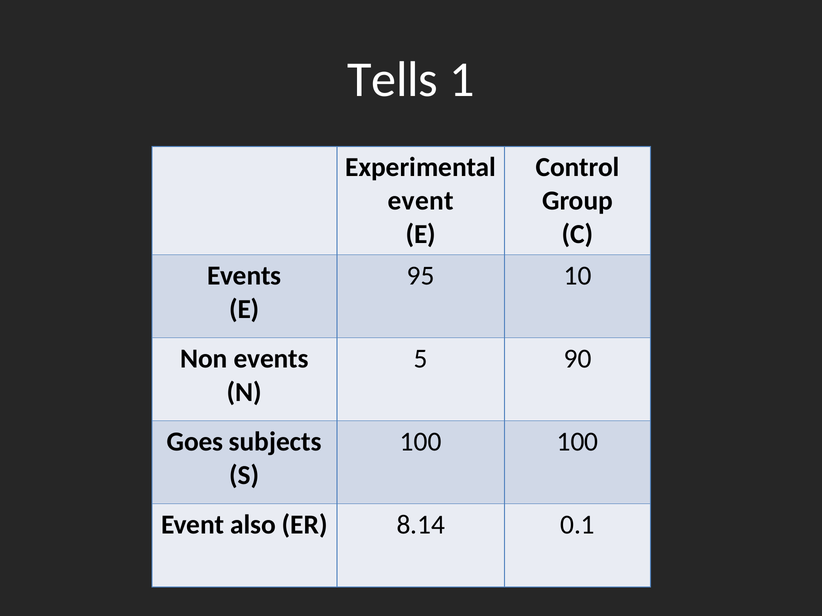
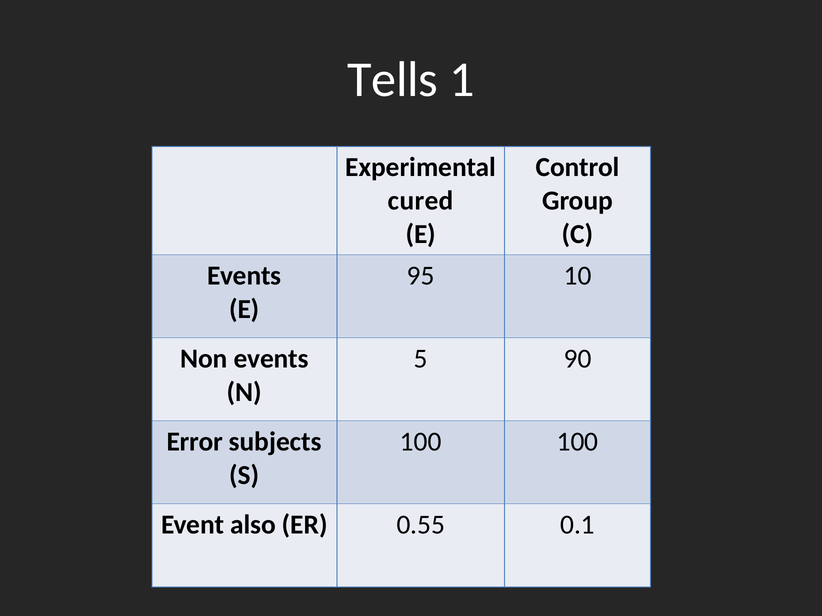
event: event -> cured (421, 201)
Goes: Goes -> Error (195, 442)
8.14: 8.14 -> 0.55 (421, 525)
